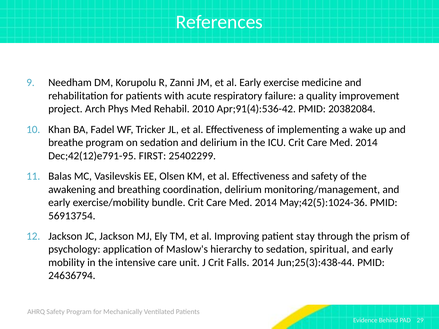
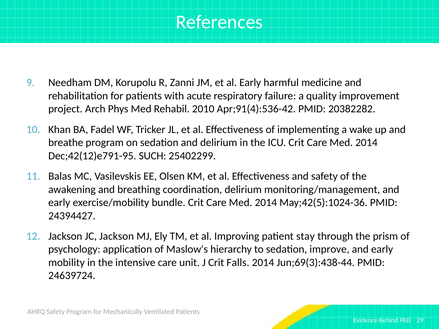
exercise: exercise -> harmful (281, 83)
20382084: 20382084 -> 20382282 (352, 109)
FIRST: FIRST -> SUCH (153, 156)
56913754: 56913754 -> 24394427 (72, 216)
spiritual: spiritual -> improve (329, 250)
Jun;25(3):438-44: Jun;25(3):438-44 -> Jun;69(3):438-44 (316, 263)
24636794: 24636794 -> 24639724 (72, 276)
